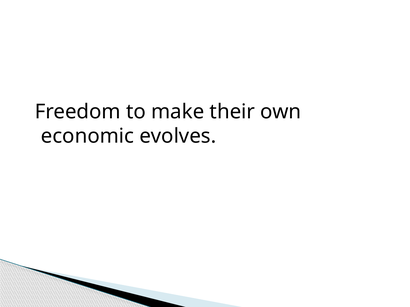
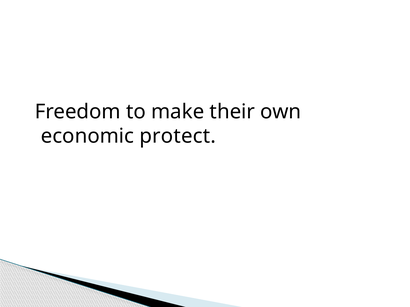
evolves: evolves -> protect (178, 136)
